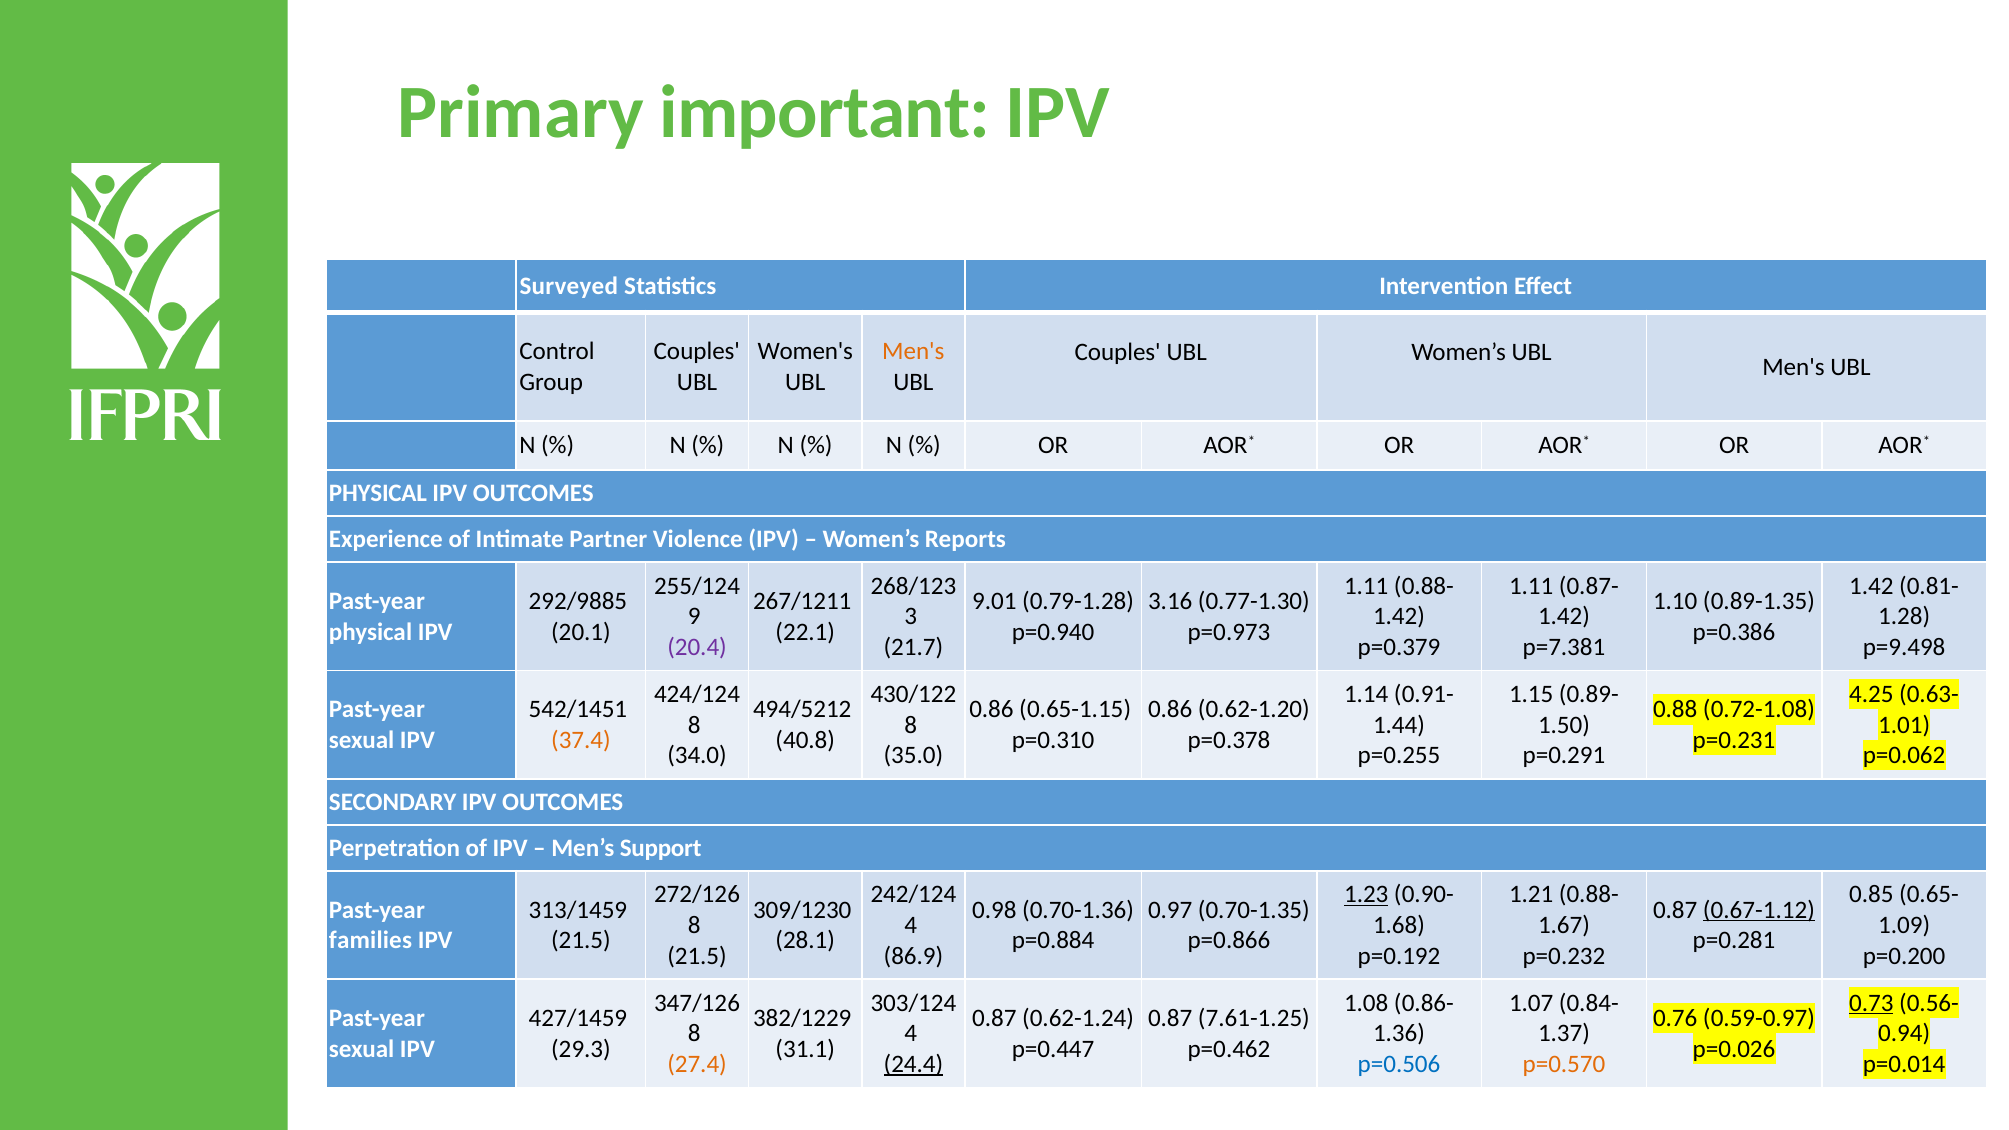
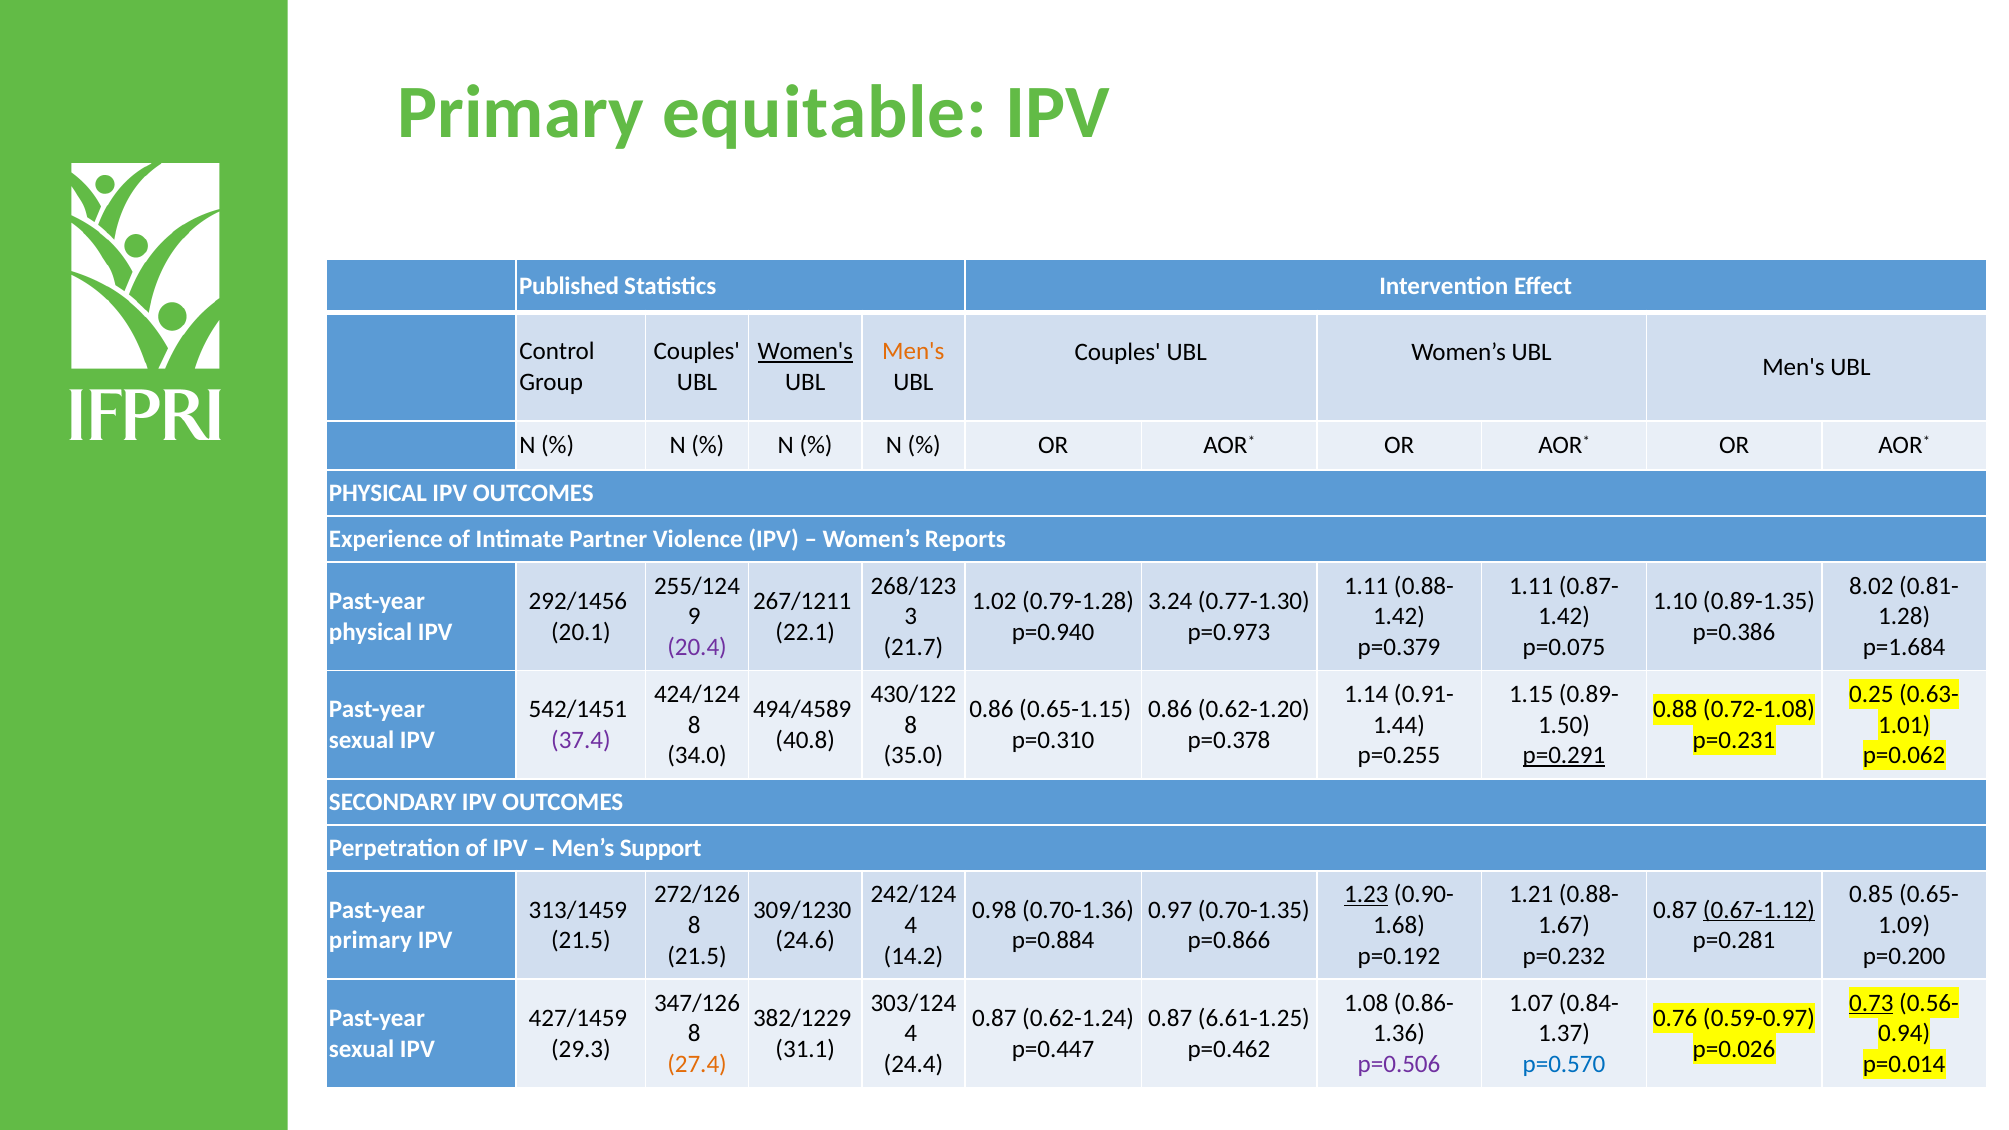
important: important -> equitable (824, 112)
Surveyed: Surveyed -> Published (569, 286)
Women's underline: none -> present (805, 351)
1.42: 1.42 -> 8.02 (1871, 586)
292/9885: 292/9885 -> 292/1456 (578, 601)
9.01: 9.01 -> 1.02 (994, 601)
3.16: 3.16 -> 3.24 (1170, 601)
p=7.381: p=7.381 -> p=0.075 (1564, 647)
p=9.498: p=9.498 -> p=1.684 (1904, 647)
4.25: 4.25 -> 0.25 (1871, 694)
494/5212: 494/5212 -> 494/4589 (802, 710)
37.4 colour: orange -> purple (581, 740)
p=0.291 underline: none -> present (1564, 755)
families: families -> primary (371, 941)
28.1: 28.1 -> 24.6 (805, 941)
86.9: 86.9 -> 14.2 (913, 956)
7.61-1.25: 7.61-1.25 -> 6.61-1.25 (1254, 1018)
24.4 underline: present -> none (913, 1064)
p=0.506 colour: blue -> purple (1399, 1064)
p=0.570 colour: orange -> blue (1564, 1064)
